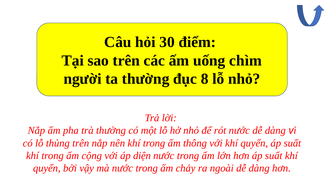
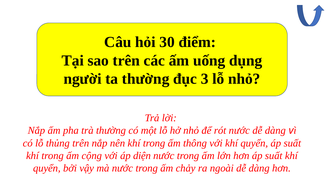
chìm: chìm -> dụng (246, 60)
8: 8 -> 3 (205, 79)
